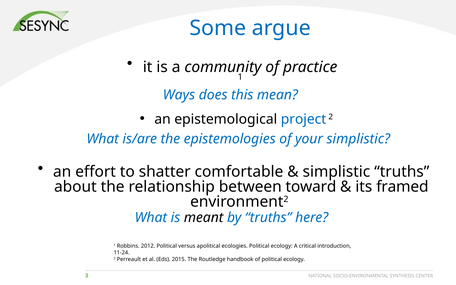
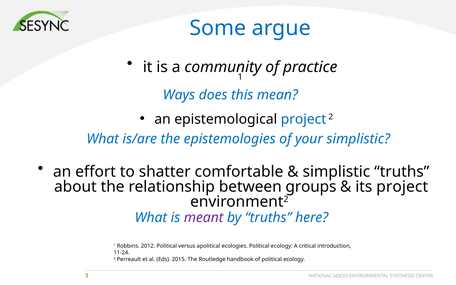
toward: toward -> groups (311, 187)
its framed: framed -> project (402, 187)
meant colour: black -> purple (204, 218)
